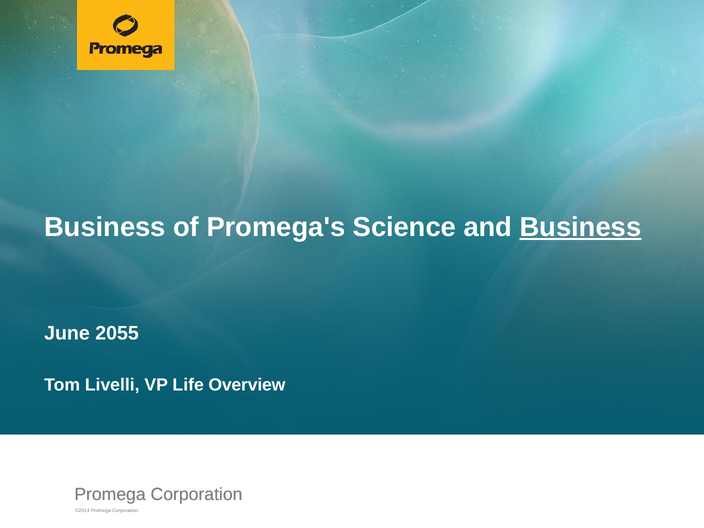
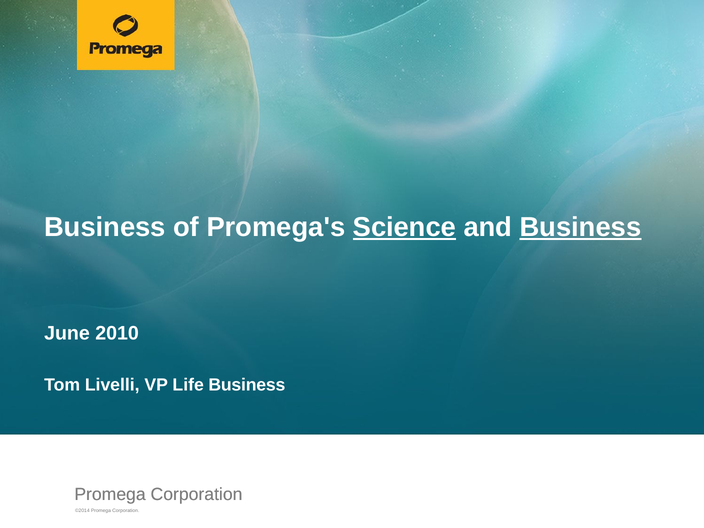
Science underline: none -> present (404, 227)
2055: 2055 -> 2010 (117, 333)
Life Overview: Overview -> Business (247, 385)
